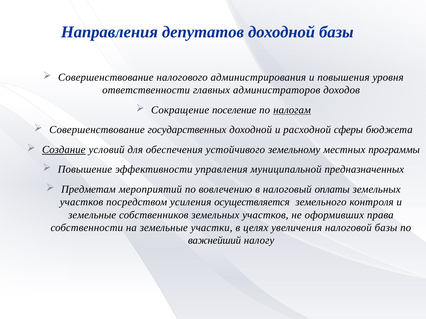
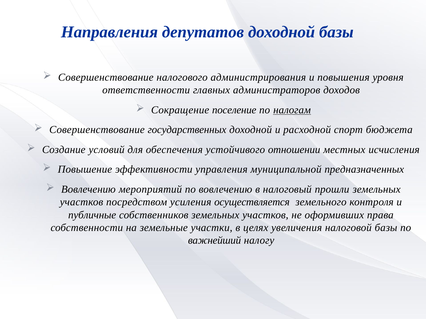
сферы: сферы -> спорт (348, 130)
Создание underline: present -> none (64, 150)
земельному: земельному -> отношении (294, 150)
программы: программы -> исчисления (394, 150)
Предметам: Предметам -> Вовлечению (88, 190)
оплаты: оплаты -> прошли (332, 190)
земельные: земельные -> публичные (92, 215)
